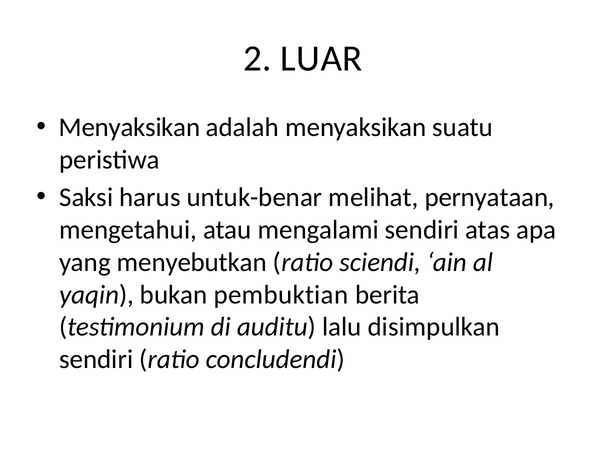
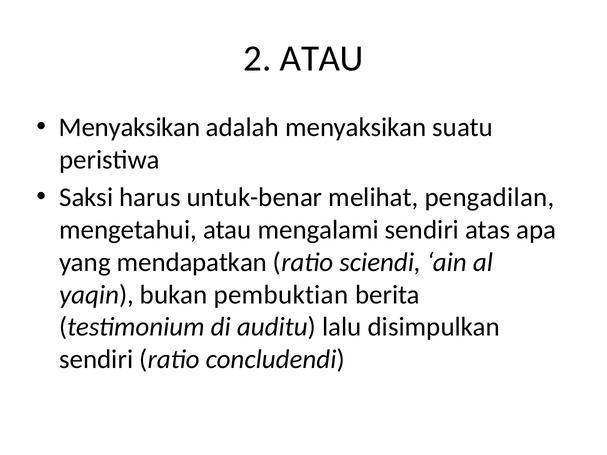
2 LUAR: LUAR -> ATAU (322, 59)
pernyataan: pernyataan -> pengadilan (489, 198)
menyebutkan: menyebutkan -> mendapatkan (192, 262)
